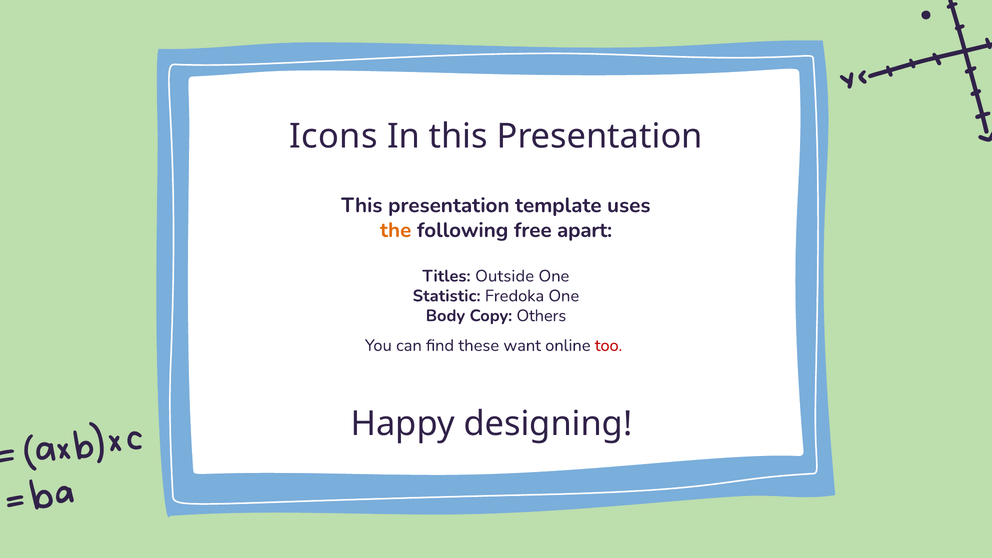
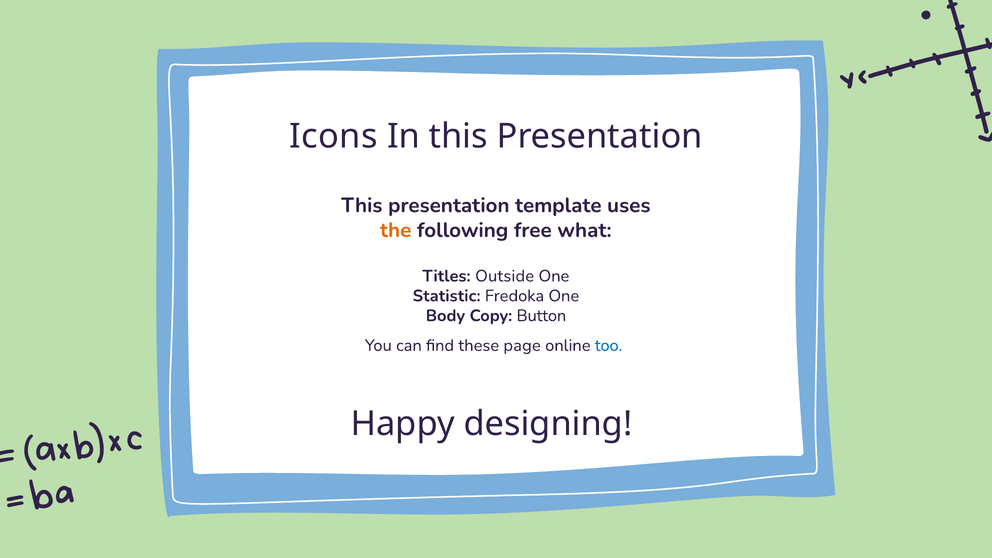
apart: apart -> what (584, 230)
Others: Others -> Button (541, 316)
want: want -> page (522, 345)
too colour: red -> blue (609, 345)
